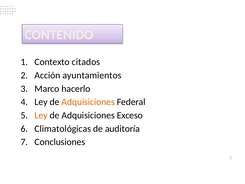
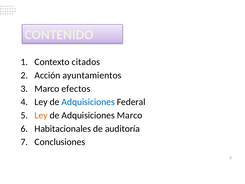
hacerlo: hacerlo -> efectos (76, 89)
Adquisiciones colour: orange -> blue (88, 102)
Adquisiciones Exceso: Exceso -> Marco (130, 115)
Climatológicas: Climatológicas -> Habitacionales (63, 129)
